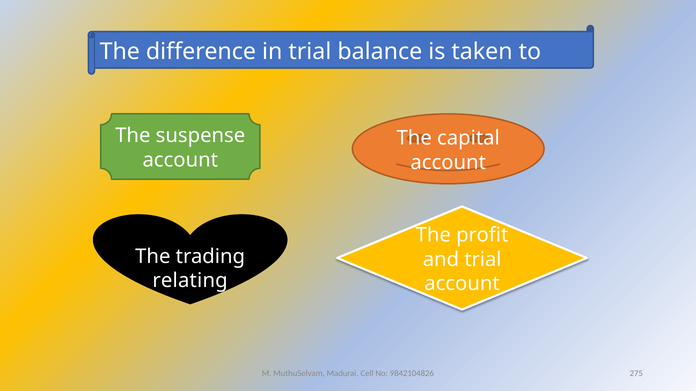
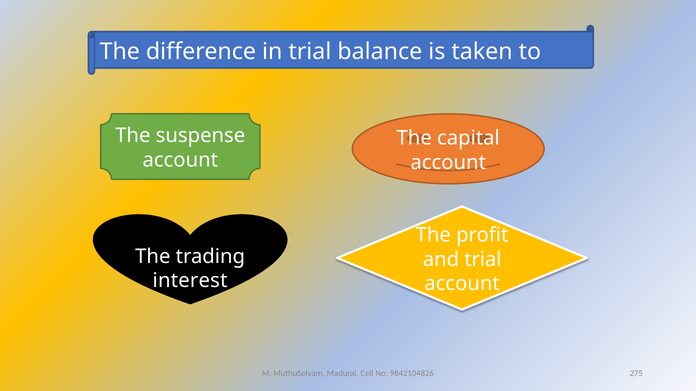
relating: relating -> interest (190, 281)
